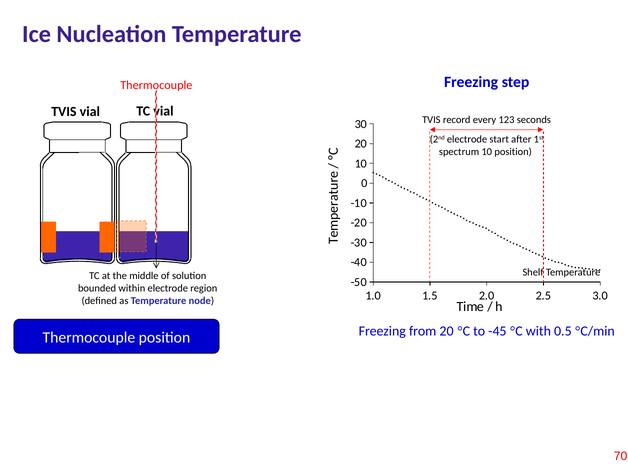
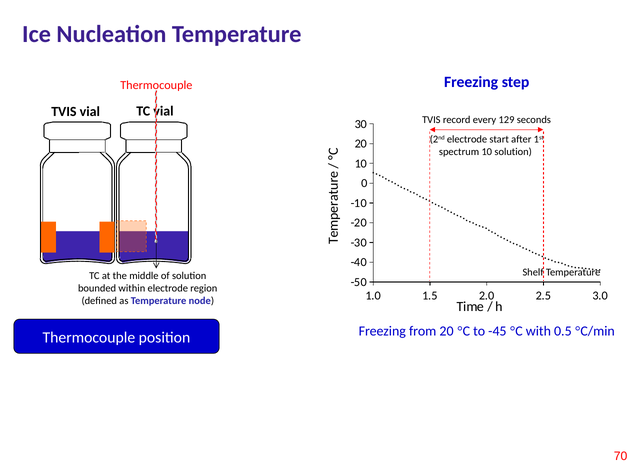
123: 123 -> 129 (506, 120)
10 position: position -> solution (513, 152)
